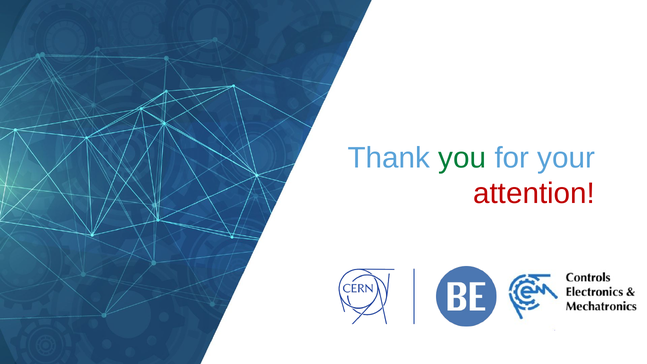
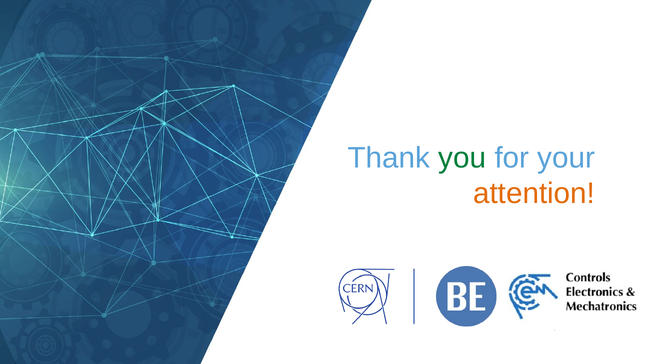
attention colour: red -> orange (534, 193)
